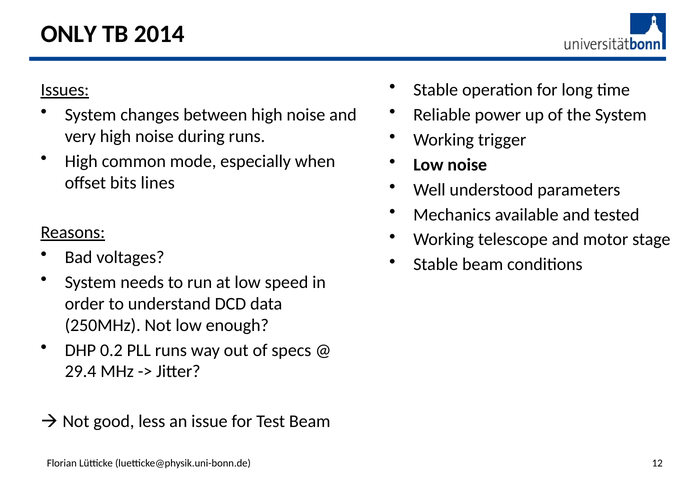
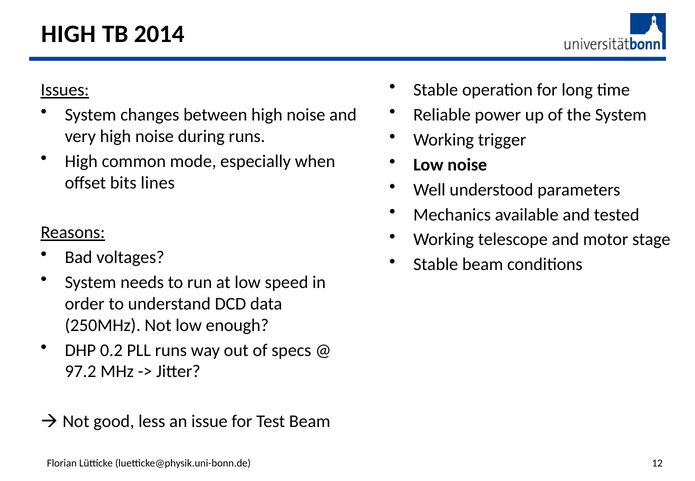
ONLY: ONLY -> HIGH (68, 34)
29.4: 29.4 -> 97.2 (81, 372)
